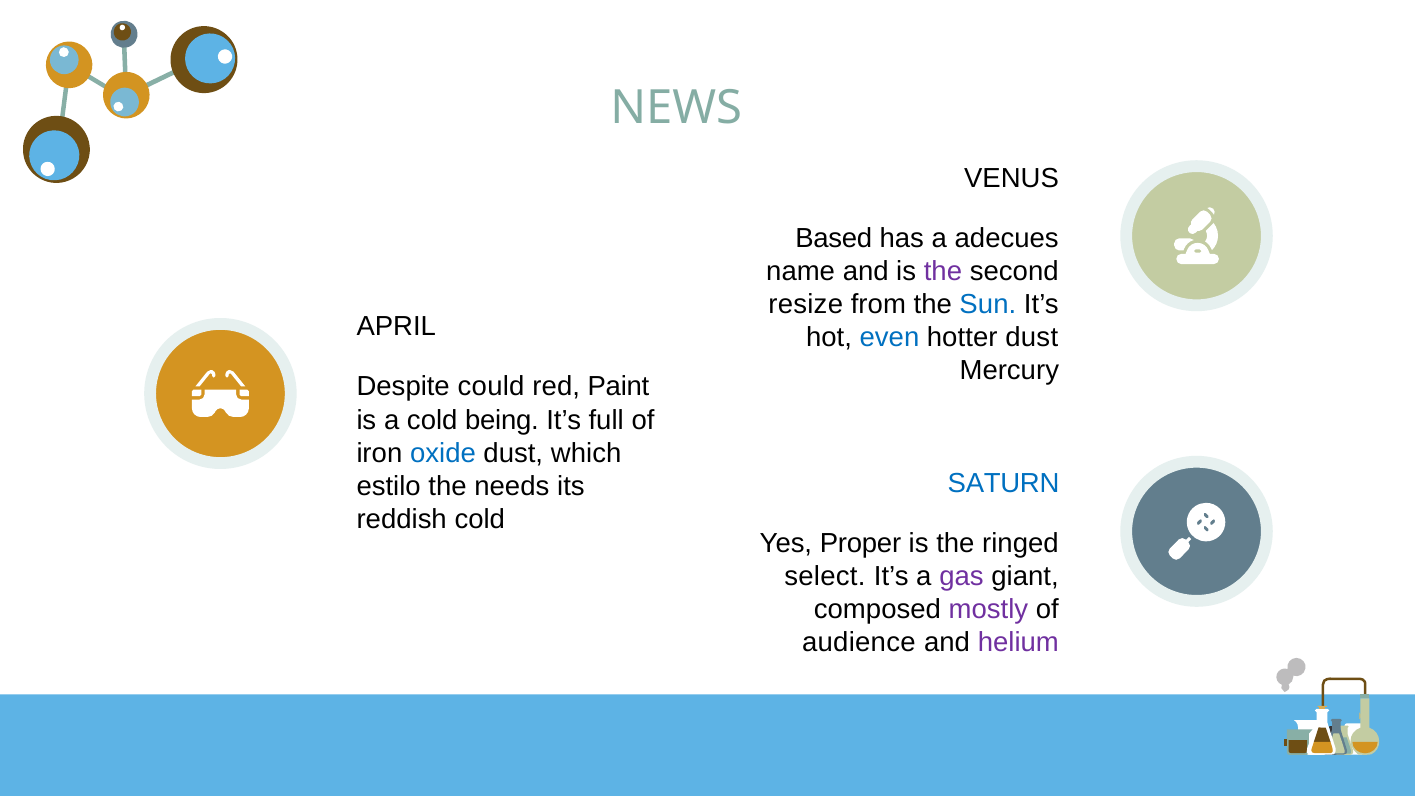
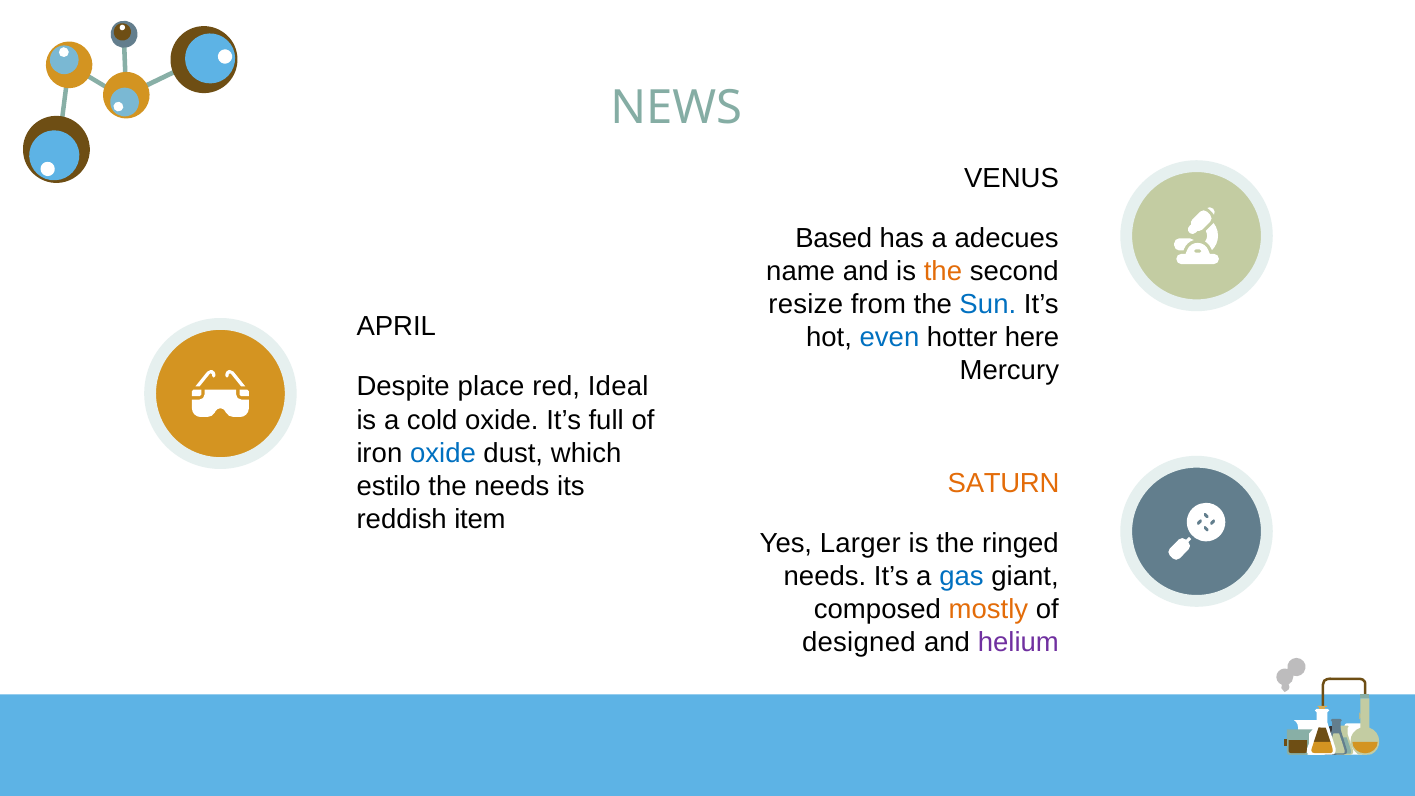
the colour: purple -> orange (943, 272)
hotter dust: dust -> here (1032, 338)
could: could -> place (491, 387)
Paint: Paint -> Ideal (618, 387)
cold being: being -> oxide (502, 420)
SATURN colour: blue -> orange (1004, 483)
reddish cold: cold -> item (480, 519)
Proper: Proper -> Larger (860, 543)
select: select -> needs (825, 576)
gas colour: purple -> blue (961, 576)
mostly colour: purple -> orange (988, 609)
audience: audience -> designed (859, 642)
